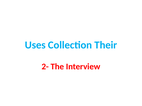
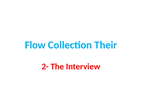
Uses: Uses -> Flow (35, 45)
